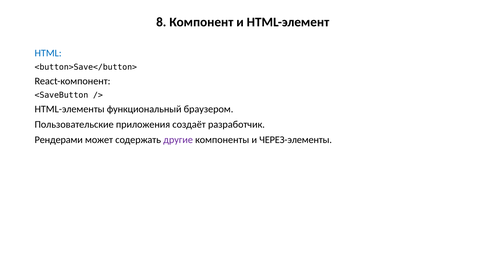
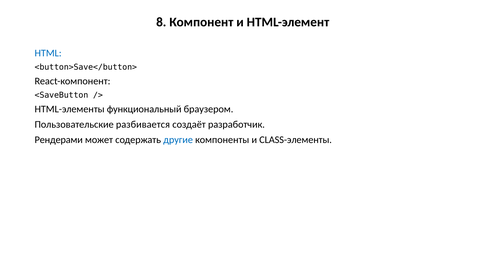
приложения: приложения -> разбивается (143, 124)
другие colour: purple -> blue (178, 140)
ЧЕРЕЗ-элементы: ЧЕРЕЗ-элементы -> CLASS-элементы (296, 140)
